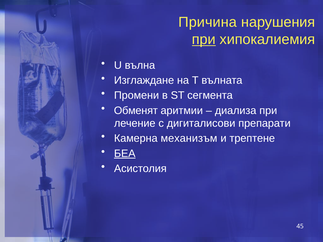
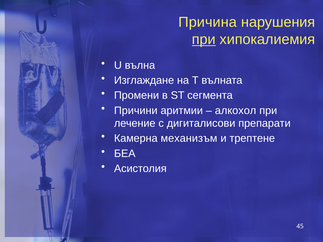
Обменят: Обменят -> Причини (136, 111)
диализа: диализа -> алкохол (236, 111)
БЕА underline: present -> none (125, 154)
